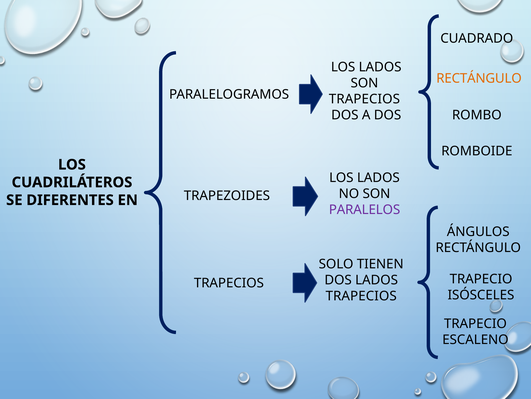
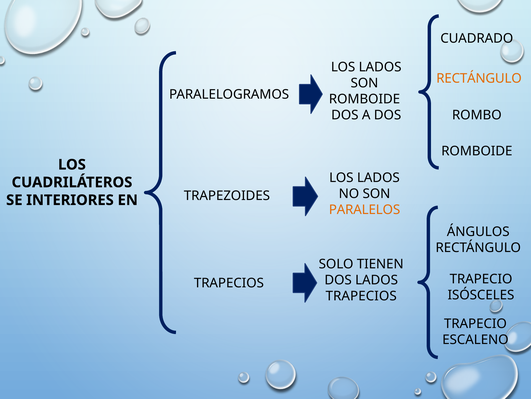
TRAPECIOS: TRAPECIOS -> ROMBOIDE (364, 99)
DIFERENTES: DIFERENTES -> INTERIORES (70, 200)
PARALELOS colour: purple -> orange (365, 209)
